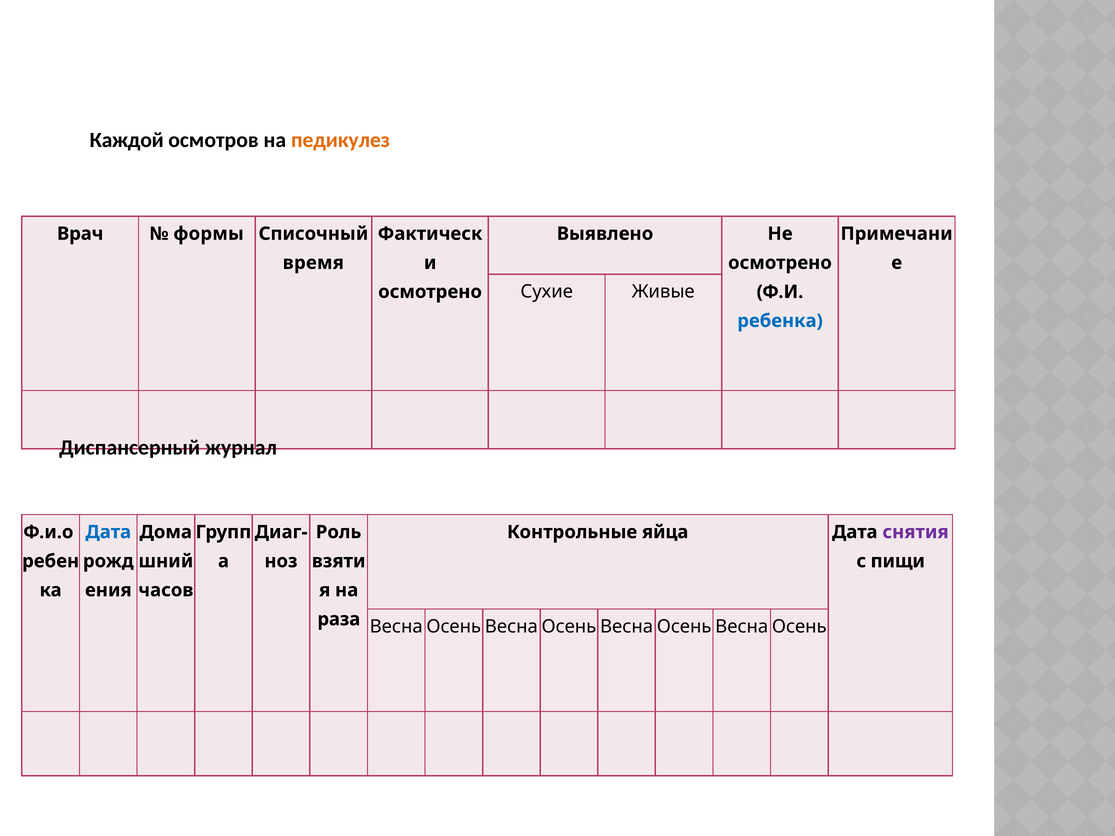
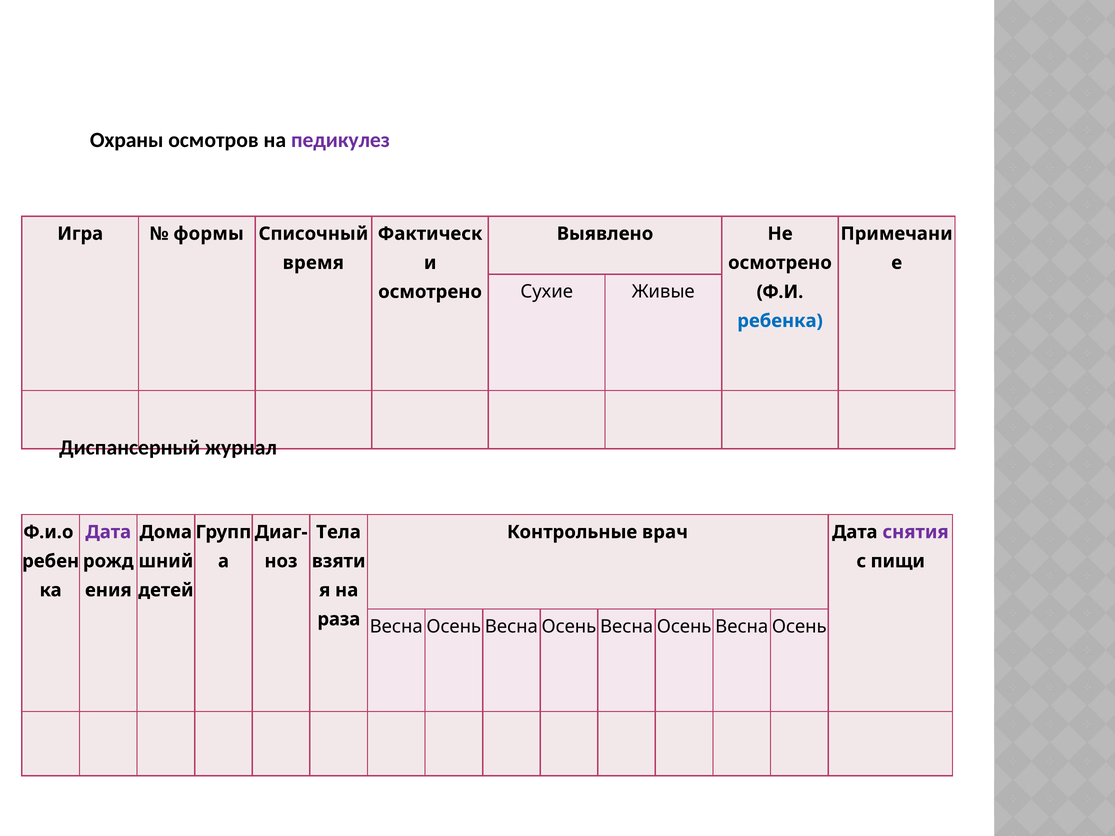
Каждой: Каждой -> Охраны (127, 140)
педикулез colour: orange -> purple (341, 140)
Врач: Врач -> Игра (80, 234)
Дата colour: blue -> purple (108, 532)
Роль: Роль -> Тела (339, 532)
яйца: яйца -> врач (665, 532)
часов: часов -> детей (166, 590)
